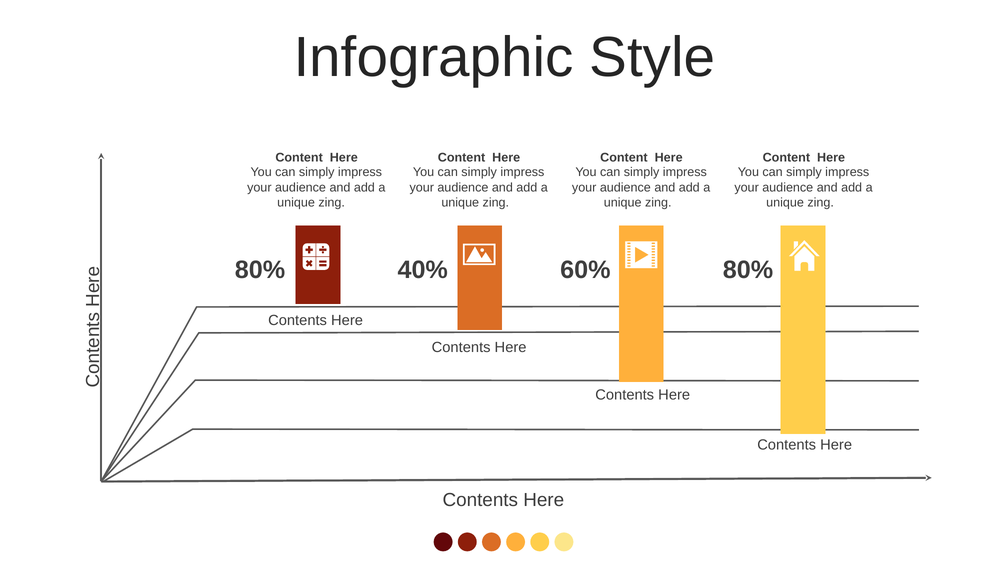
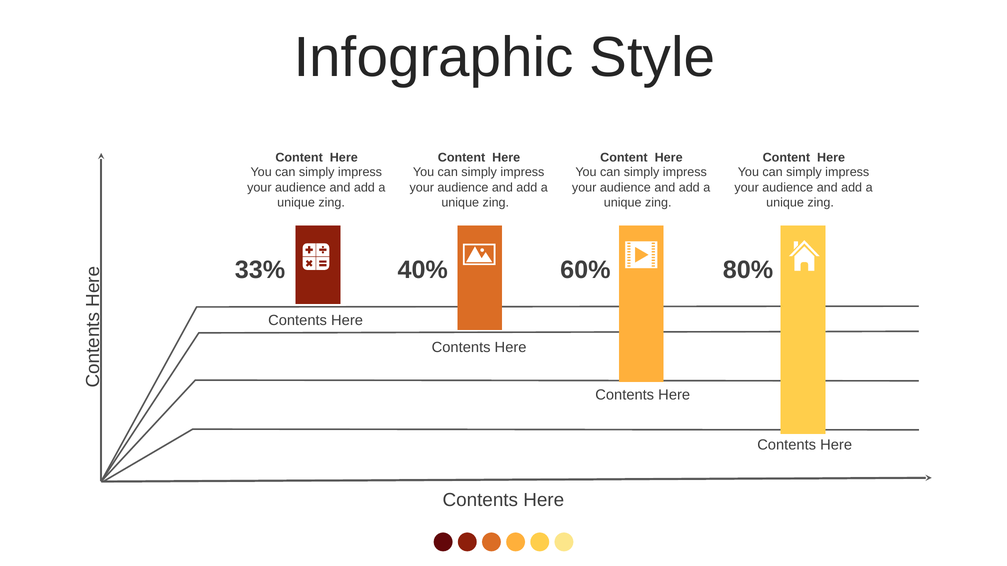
80%: 80% -> 33% (260, 270)
